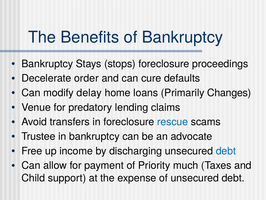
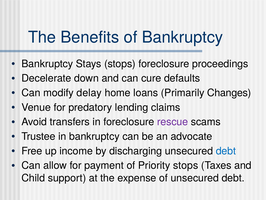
order: order -> down (86, 78)
rescue colour: blue -> purple (173, 122)
Priority much: much -> stops (186, 165)
